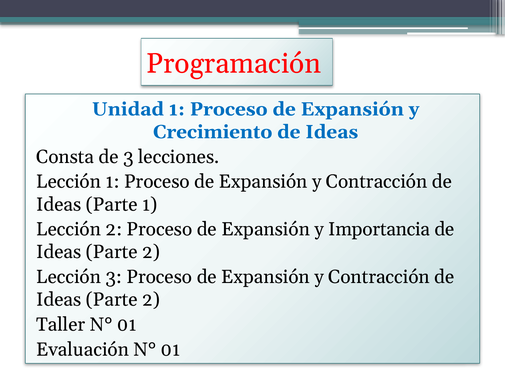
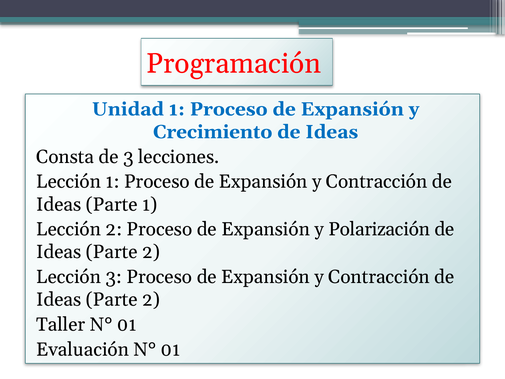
Importancia: Importancia -> Polarización (379, 229)
